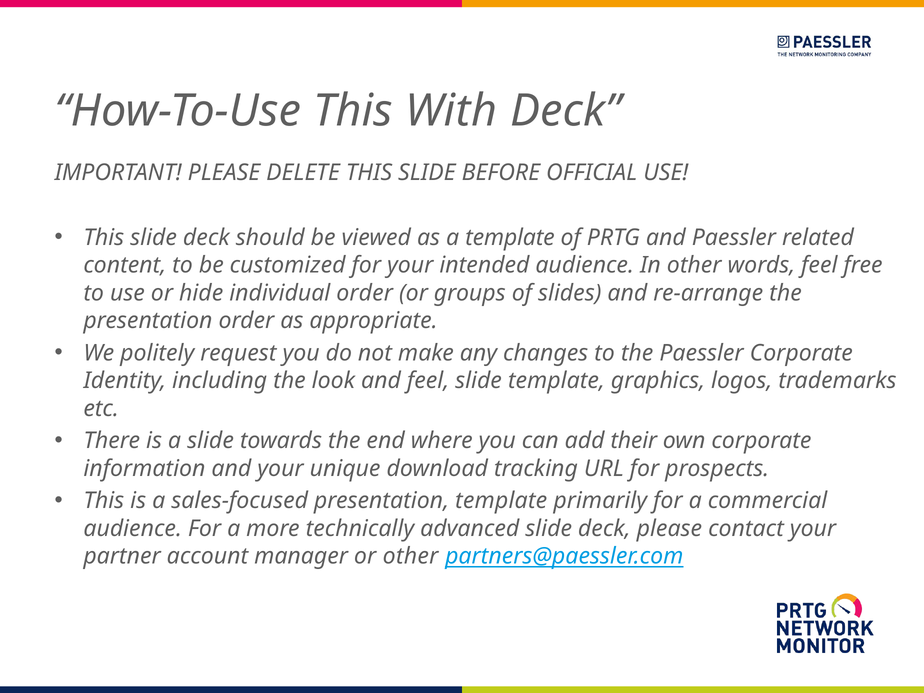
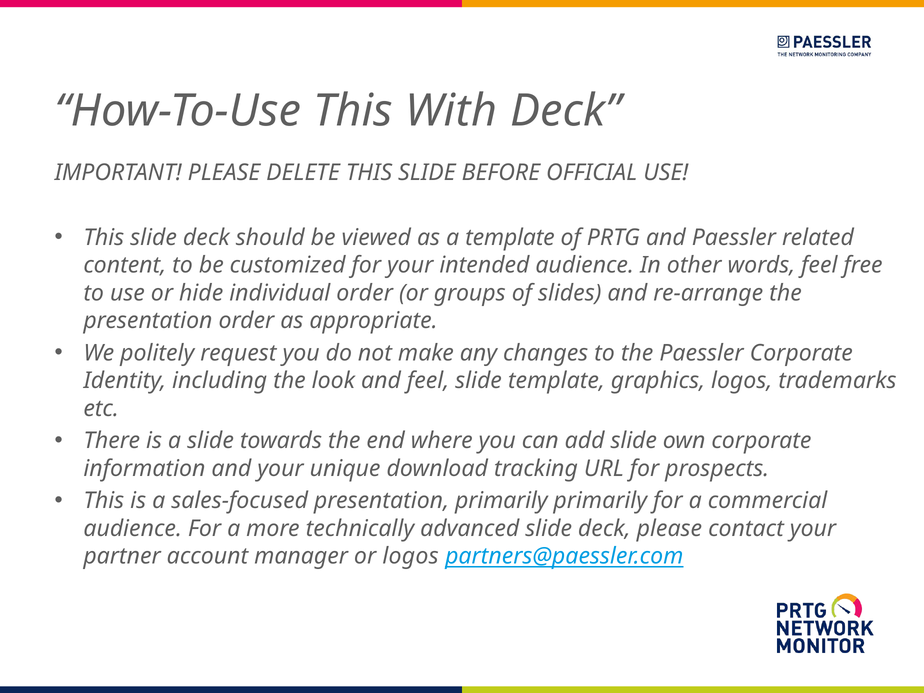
add their: their -> slide (634, 441)
presentation template: template -> primarily (501, 501)
or other: other -> logos (411, 556)
